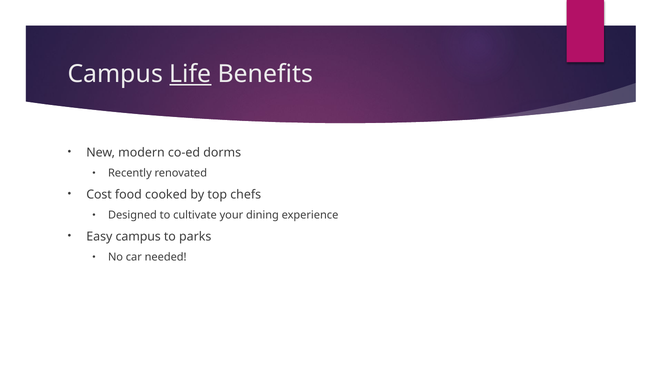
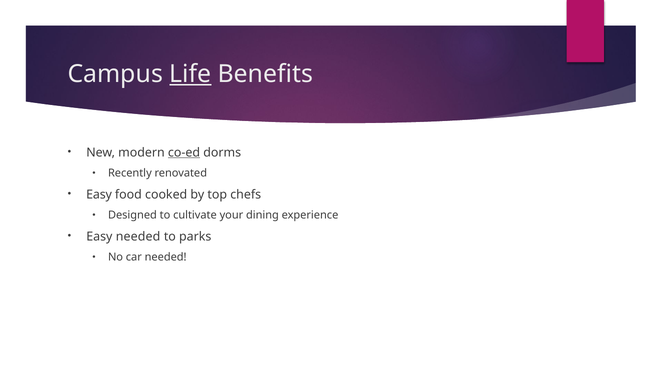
co-ed underline: none -> present (184, 152)
Cost: Cost -> Easy (99, 194)
Easy campus: campus -> needed (138, 236)
